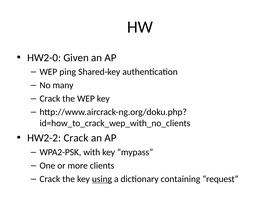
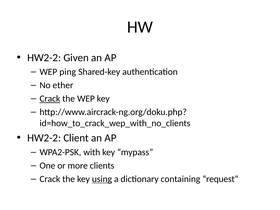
HW2-0: HW2-0 -> HW2-2 (44, 58)
many: many -> ether (63, 85)
Crack underline: none -> present (50, 99)
HW2-2 Crack: Crack -> Client (76, 138)
